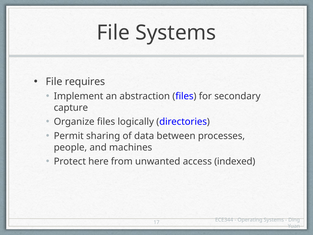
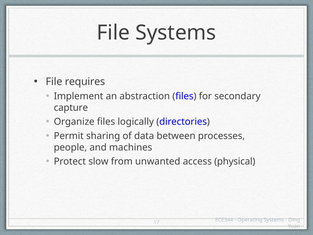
here: here -> slow (98, 161)
indexed: indexed -> physical (235, 161)
